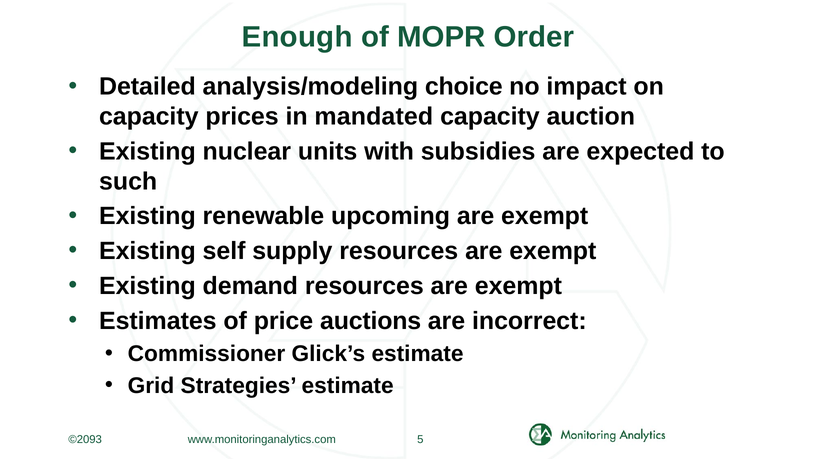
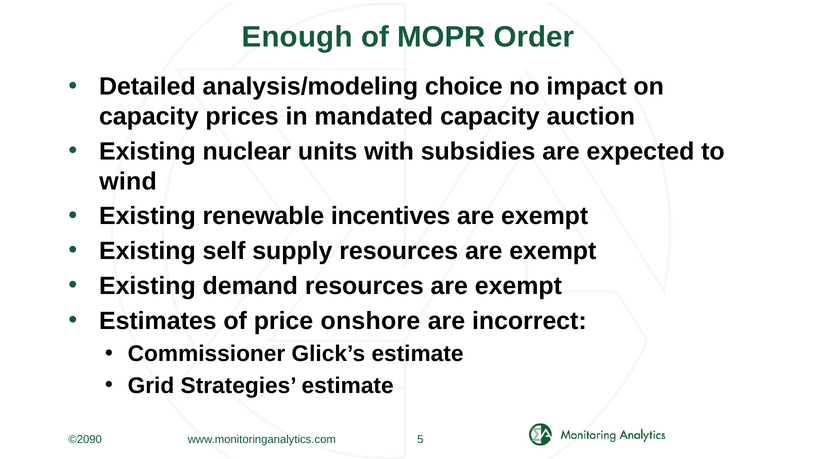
such: such -> wind (128, 181)
upcoming: upcoming -> incentives (391, 216)
auctions: auctions -> onshore (370, 321)
©2093: ©2093 -> ©2090 (85, 440)
